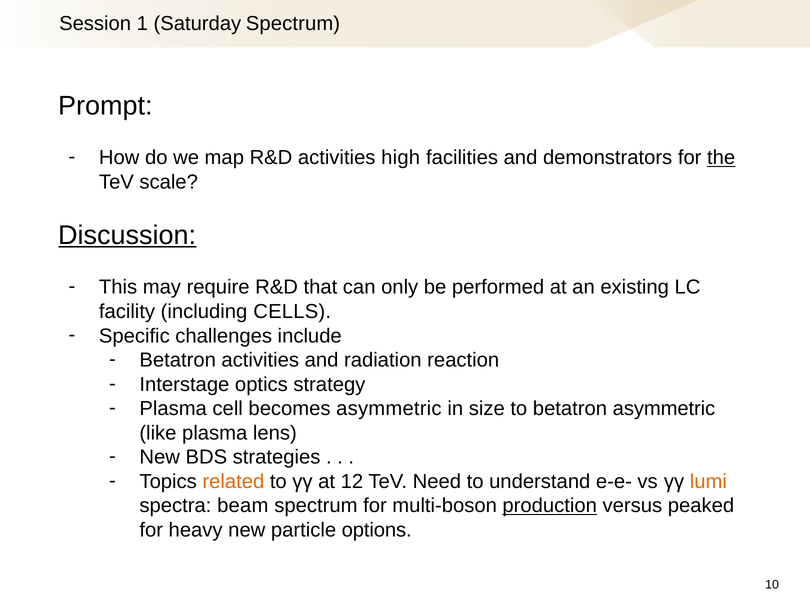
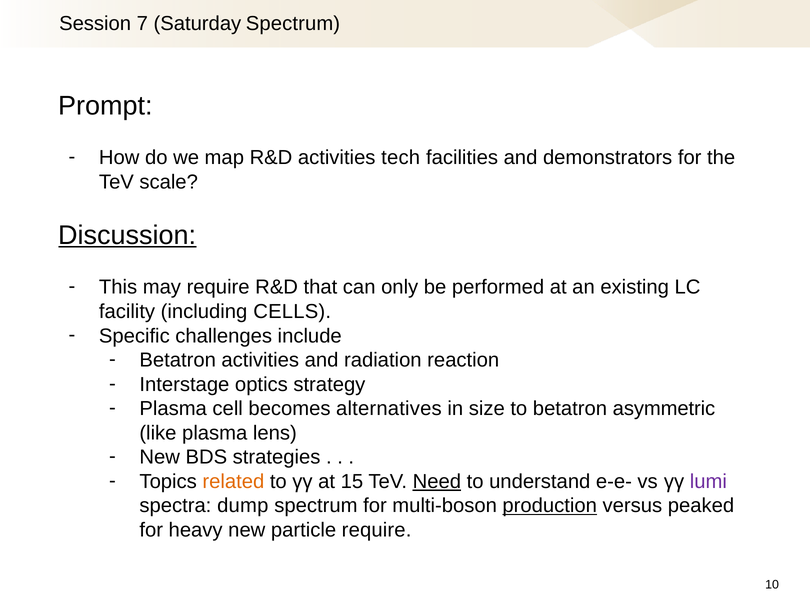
1: 1 -> 7 (142, 23)
high: high -> tech (401, 158)
the underline: present -> none (721, 158)
becomes asymmetric: asymmetric -> alternatives (389, 409)
12: 12 -> 15 (352, 482)
Need underline: none -> present (437, 482)
lumi colour: orange -> purple (708, 482)
beam: beam -> dump (243, 506)
particle options: options -> require (377, 531)
